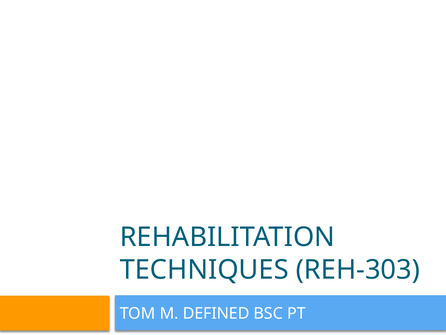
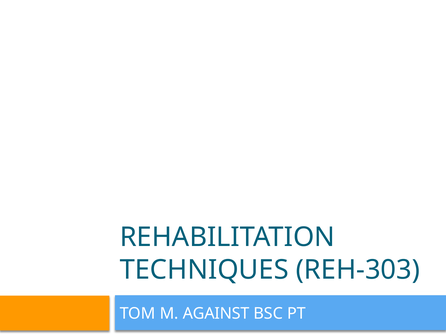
DEFINED: DEFINED -> AGAINST (216, 313)
